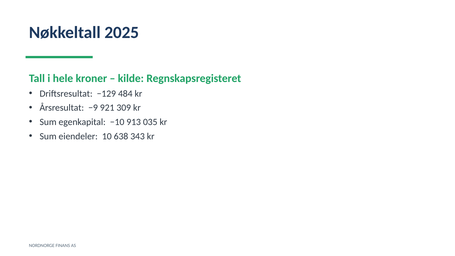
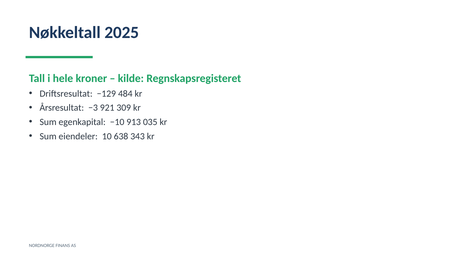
−9: −9 -> −3 (93, 108)
